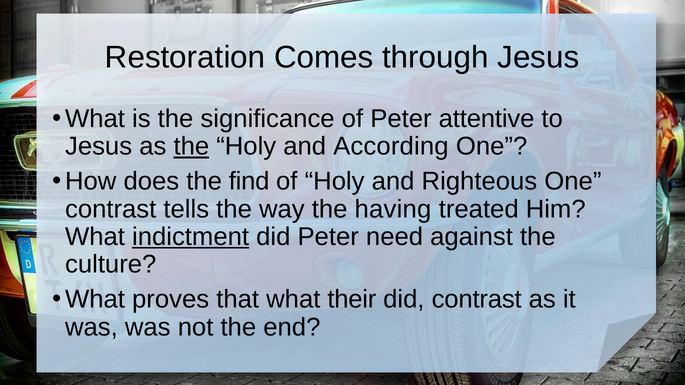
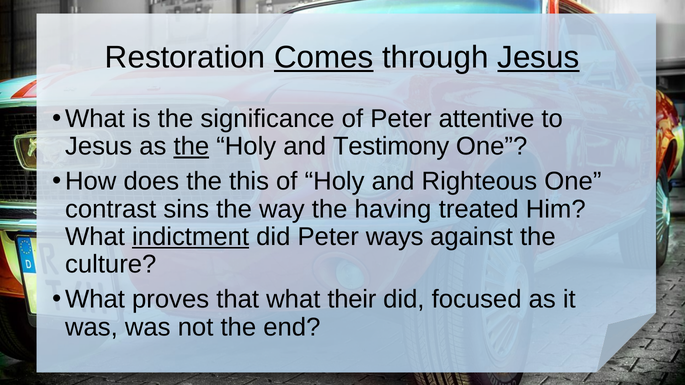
Comes underline: none -> present (324, 58)
Jesus underline: none -> present (538, 58)
According: According -> Testimony (391, 147)
find: find -> this (249, 181)
tells: tells -> sins (186, 209)
need: need -> ways (395, 237)
did contrast: contrast -> focused (477, 300)
